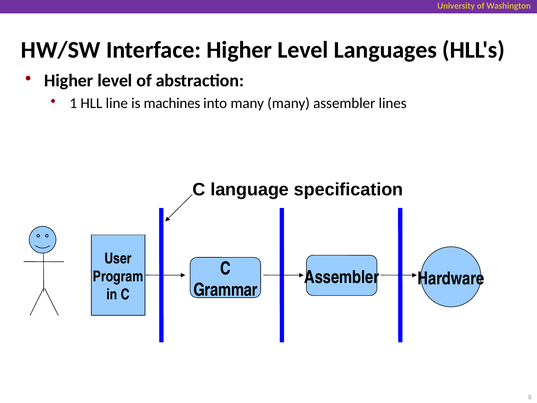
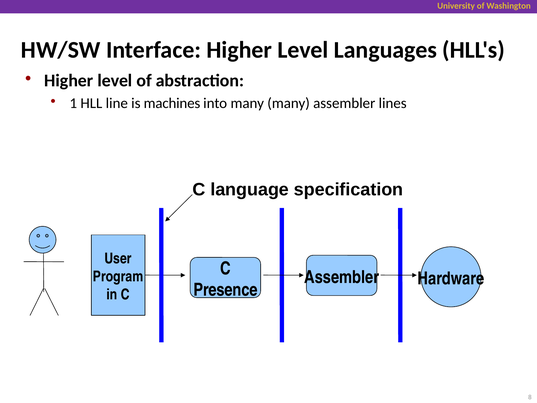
Grammar: Grammar -> Presence (226, 290)
